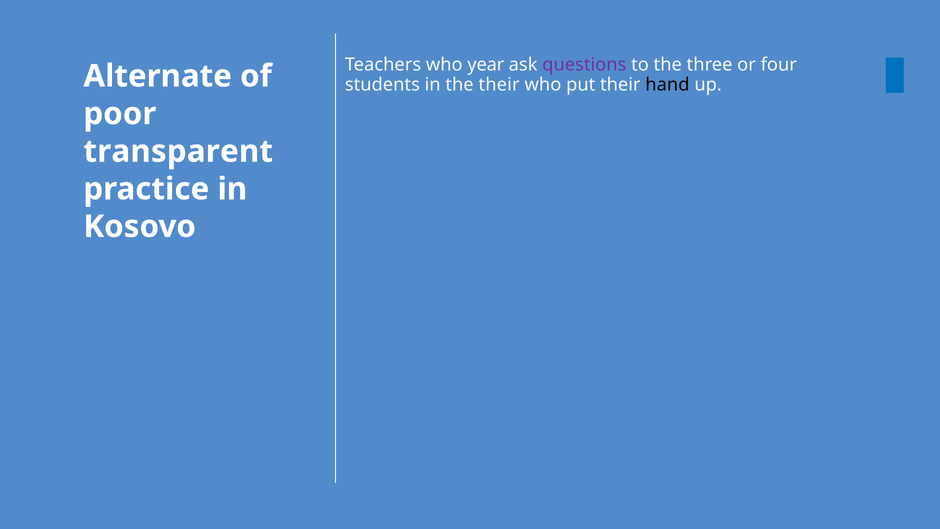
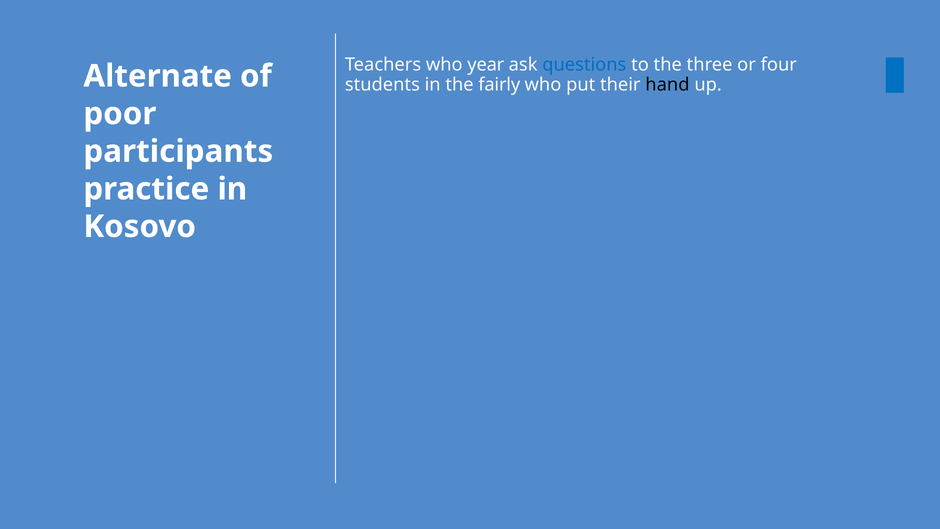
questions colour: purple -> blue (584, 65)
the their: their -> fairly (499, 85)
transparent: transparent -> participants (178, 151)
